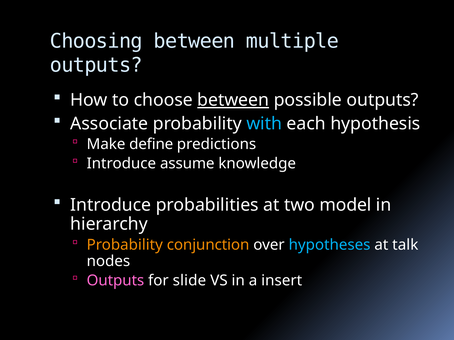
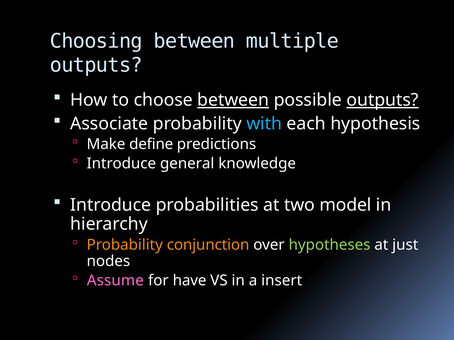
outputs underline: none -> present (383, 100)
assume: assume -> general (187, 164)
hypotheses colour: light blue -> light green (330, 245)
talk: talk -> just (405, 245)
Outputs: Outputs -> Assume (115, 281)
slide: slide -> have (190, 281)
